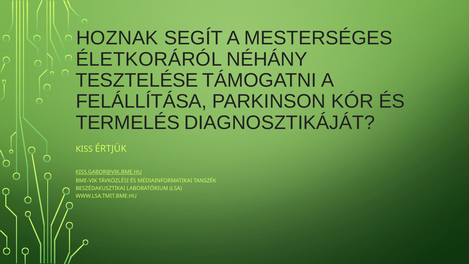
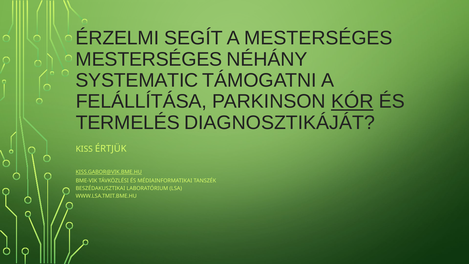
HOZNAK: HOZNAK -> ÉRZELMI (117, 38)
ÉLETKORÁRÓL: ÉLETKORÁRÓL -> MESTERSÉGES (149, 59)
TESZTELÉSE: TESZTELÉSE -> SYSTEMATIC (137, 80)
KÓR underline: none -> present (352, 101)
